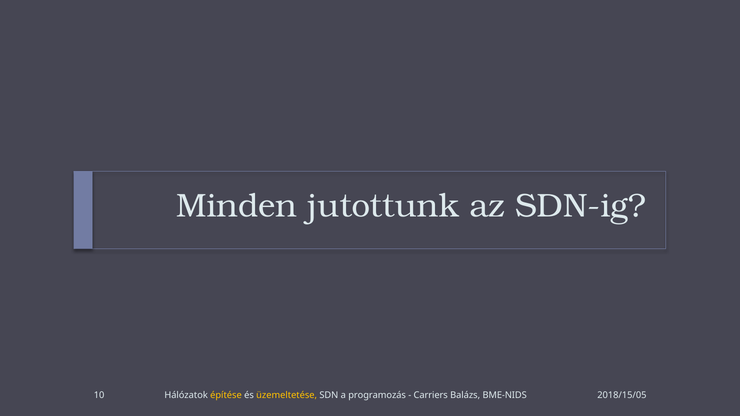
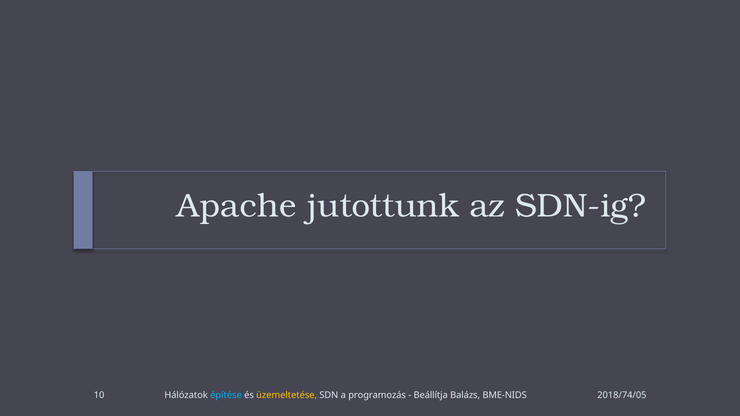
Minden: Minden -> Apache (237, 206)
építése colour: yellow -> light blue (226, 396)
Carriers: Carriers -> Beállítja (431, 396)
2018/15/05: 2018/15/05 -> 2018/74/05 (622, 396)
